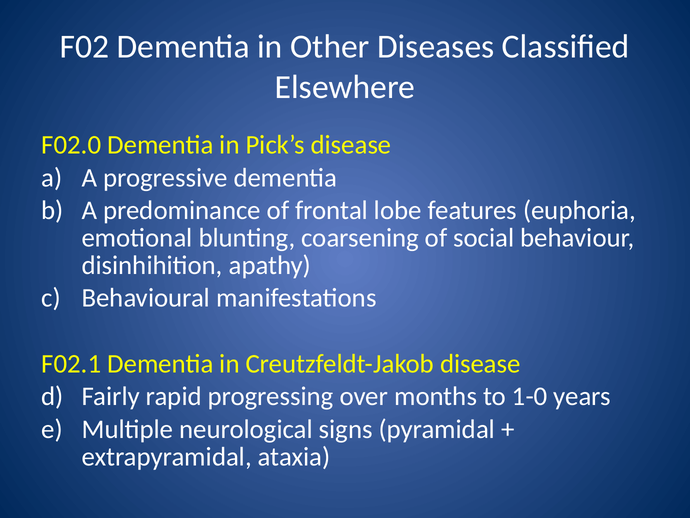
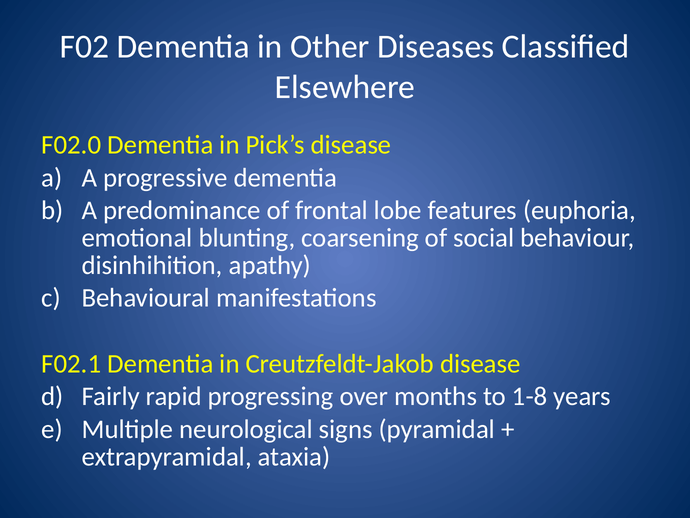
1-0: 1-0 -> 1-8 (530, 396)
